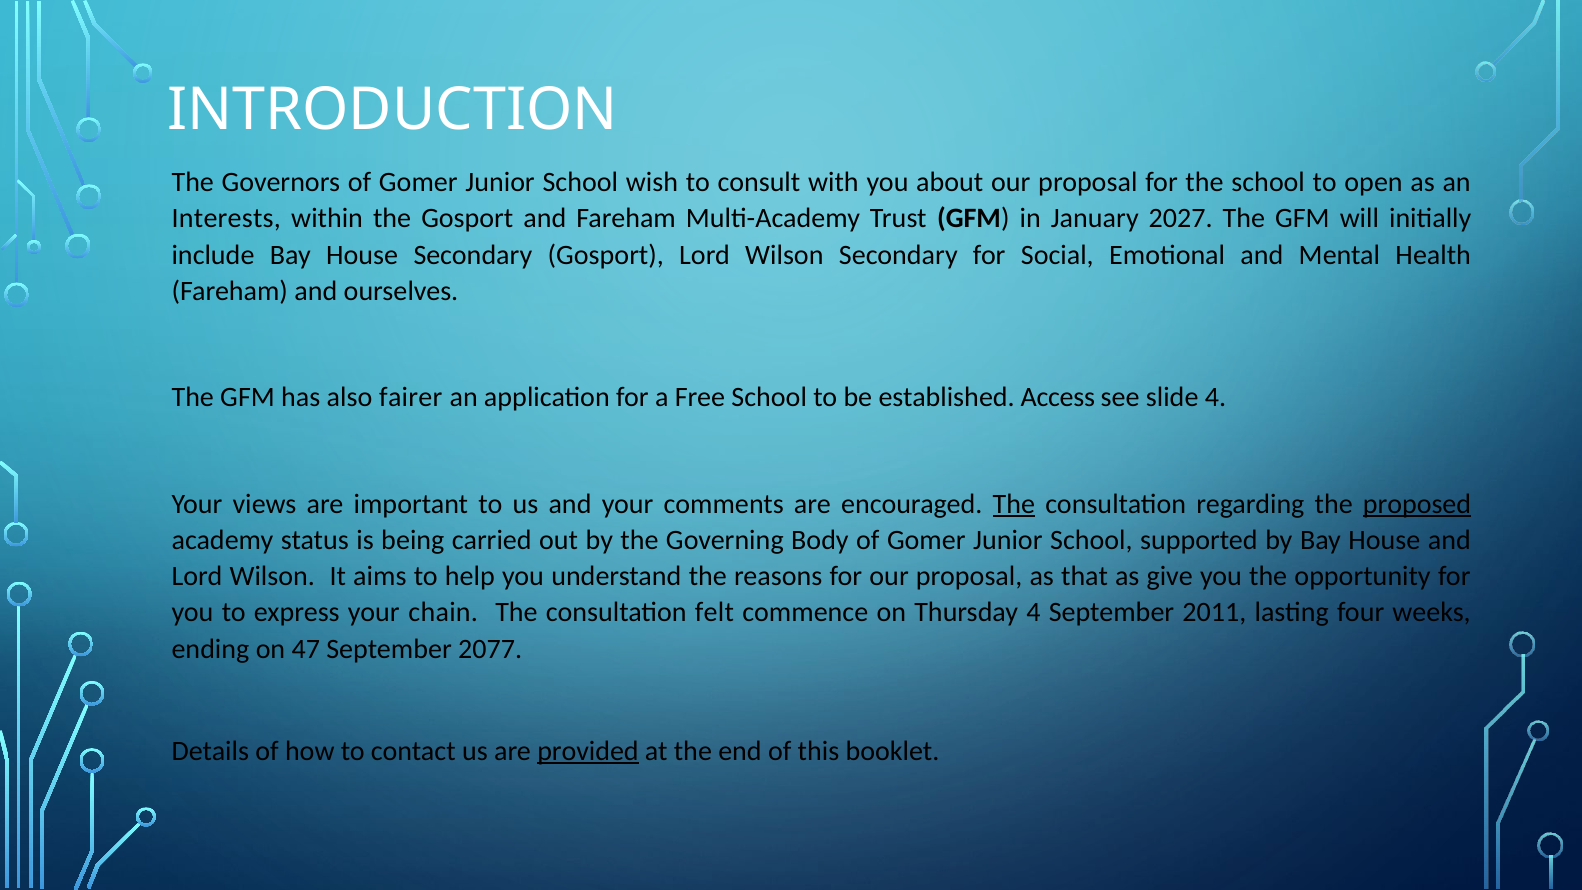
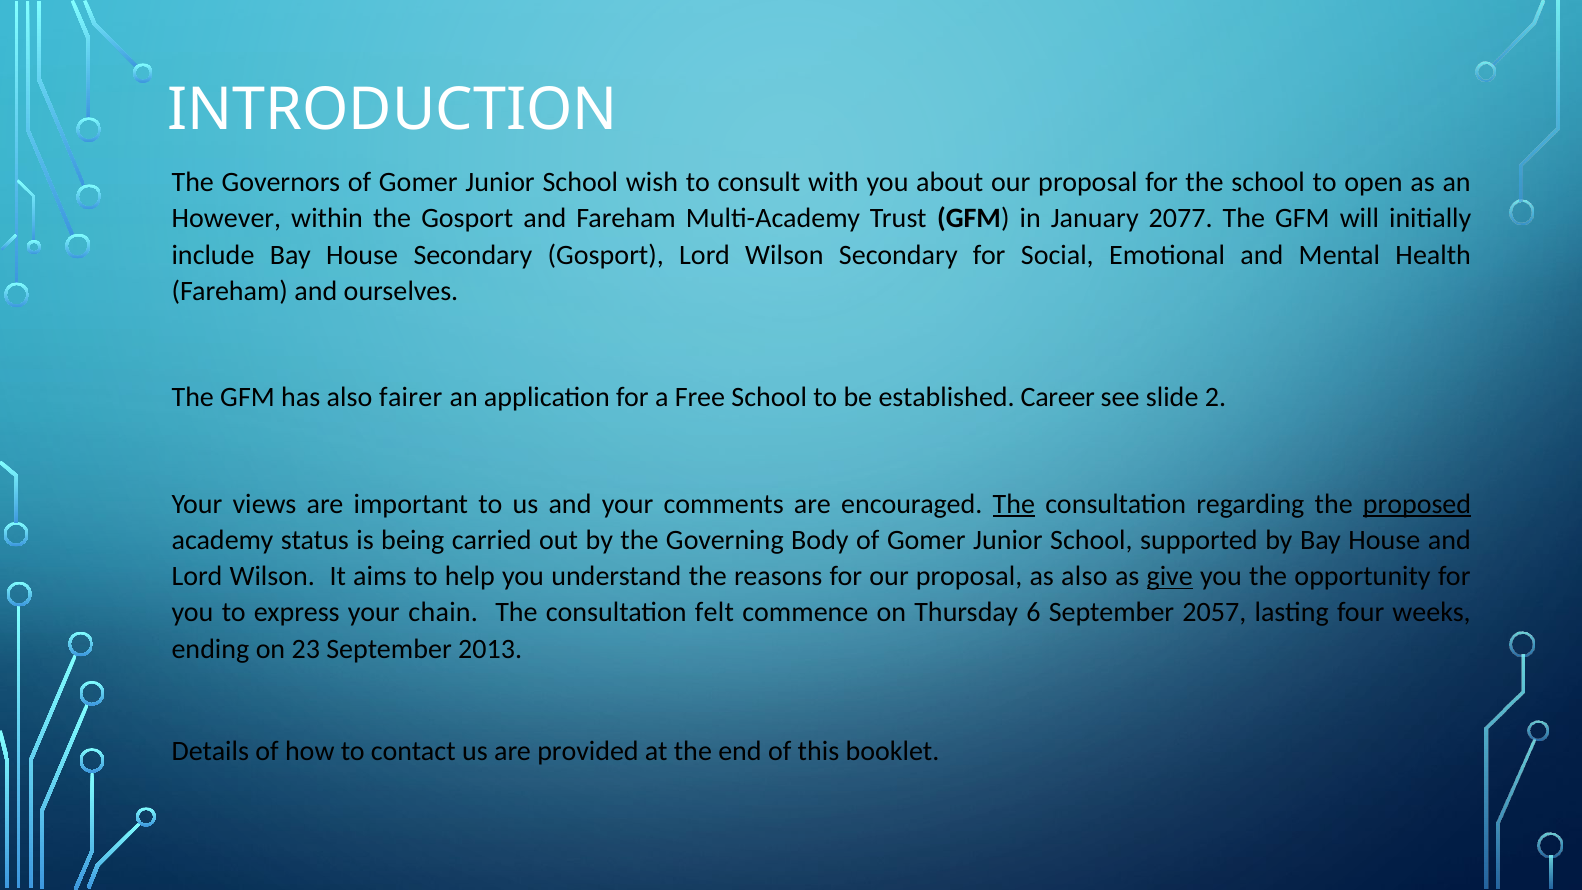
Interests: Interests -> However (226, 219)
2027: 2027 -> 2077 (1181, 219)
Access: Access -> Career (1058, 397)
slide 4: 4 -> 2 (1216, 397)
as that: that -> also (1084, 576)
give underline: none -> present (1170, 576)
Thursday 4: 4 -> 6 (1033, 613)
2011: 2011 -> 2057 (1214, 613)
47: 47 -> 23 (306, 649)
2077: 2077 -> 2013 (490, 649)
provided underline: present -> none (588, 751)
